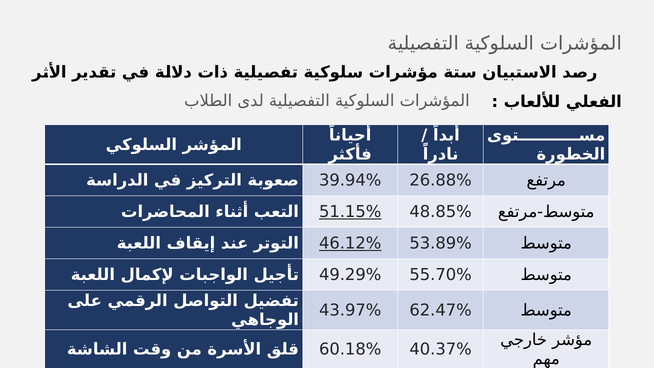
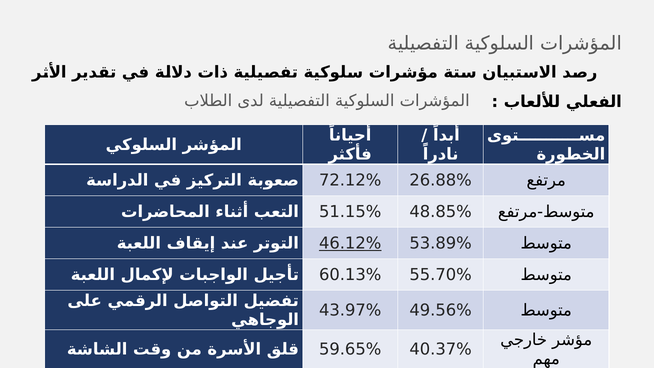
39.94%: 39.94% -> 72.12% (350, 180)
51.15% underline: present -> none (350, 212)
49.29%: 49.29% -> 60.13% (350, 275)
62.47%: 62.47% -> 49.56% (441, 310)
60.18%: 60.18% -> 59.65% (350, 349)
